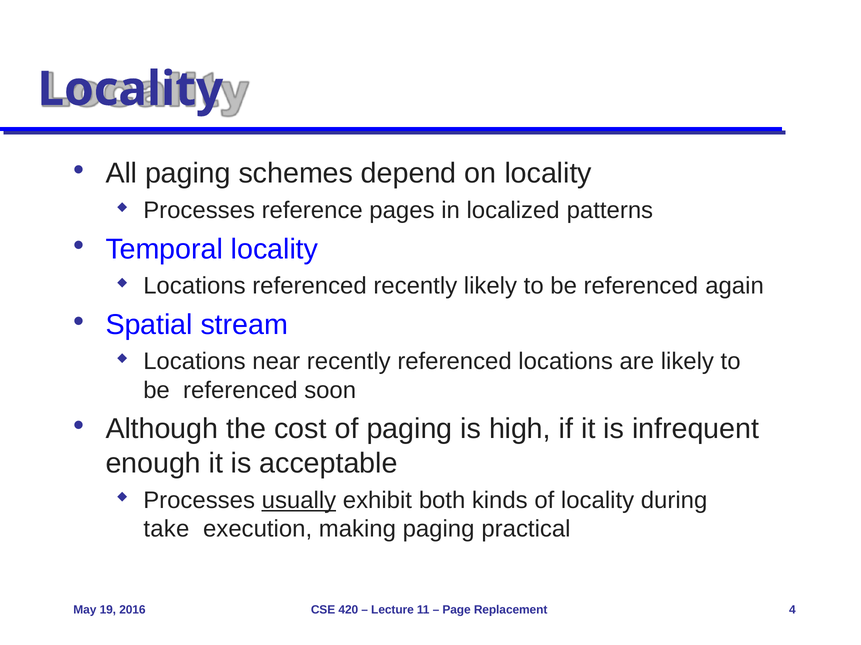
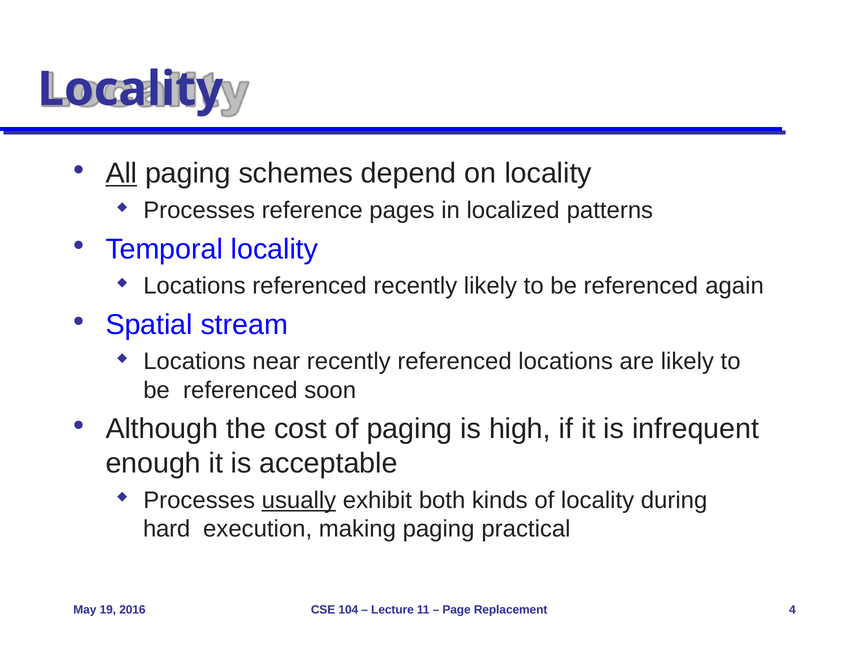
All underline: none -> present (121, 174)
take: take -> hard (167, 530)
420: 420 -> 104 (348, 611)
